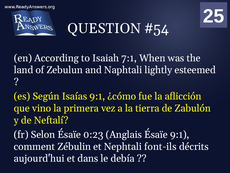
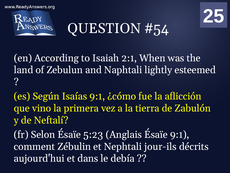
7:1: 7:1 -> 2:1 (129, 58)
0:23: 0:23 -> 5:23 (93, 134)
font-ils: font-ils -> jour-ils (160, 146)
